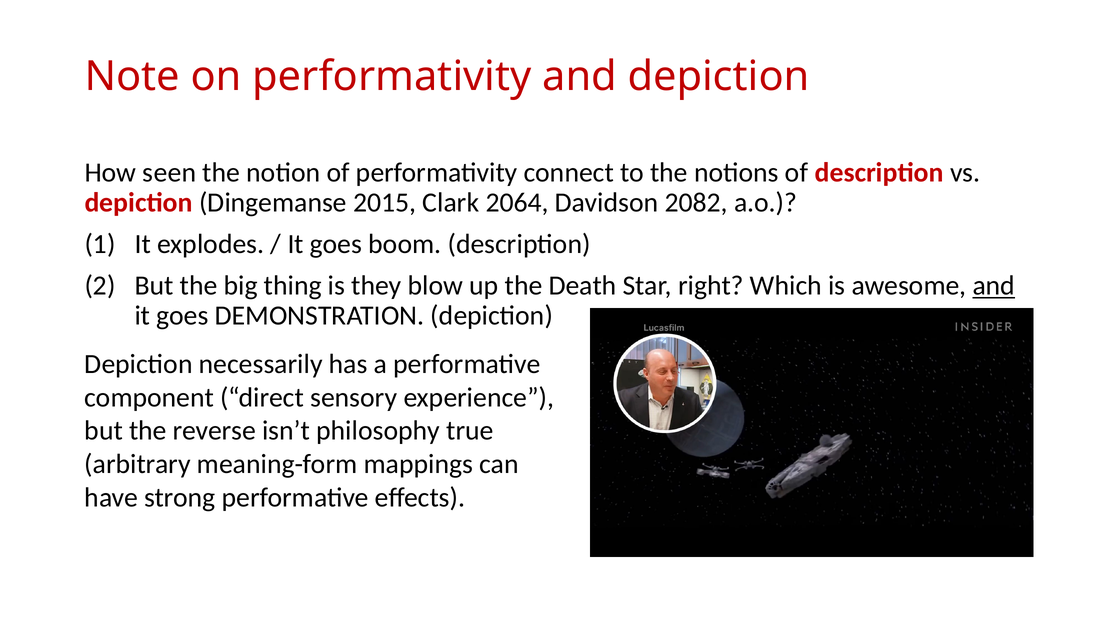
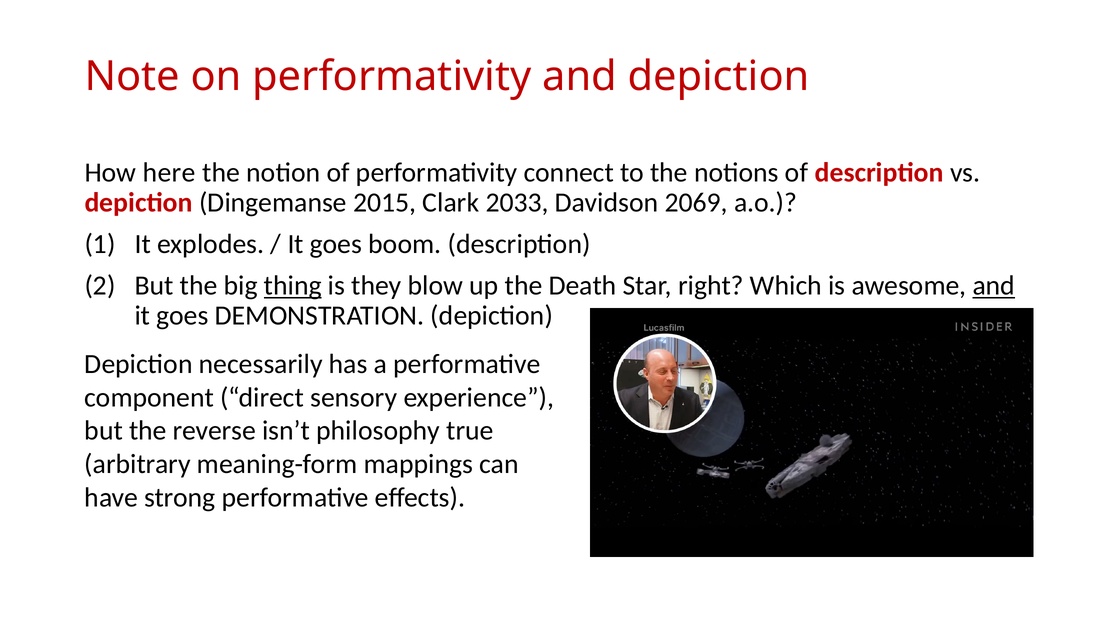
seen: seen -> here (169, 173)
2064: 2064 -> 2033 (517, 203)
2082: 2082 -> 2069 (696, 203)
thing underline: none -> present (293, 286)
